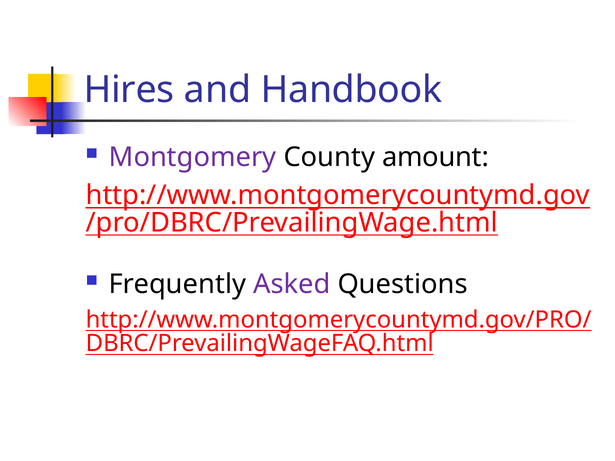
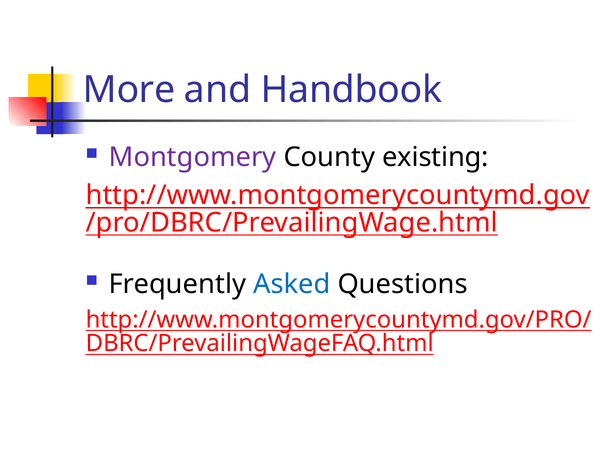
Hires: Hires -> More (129, 90)
amount: amount -> existing (435, 157)
Asked colour: purple -> blue (292, 284)
